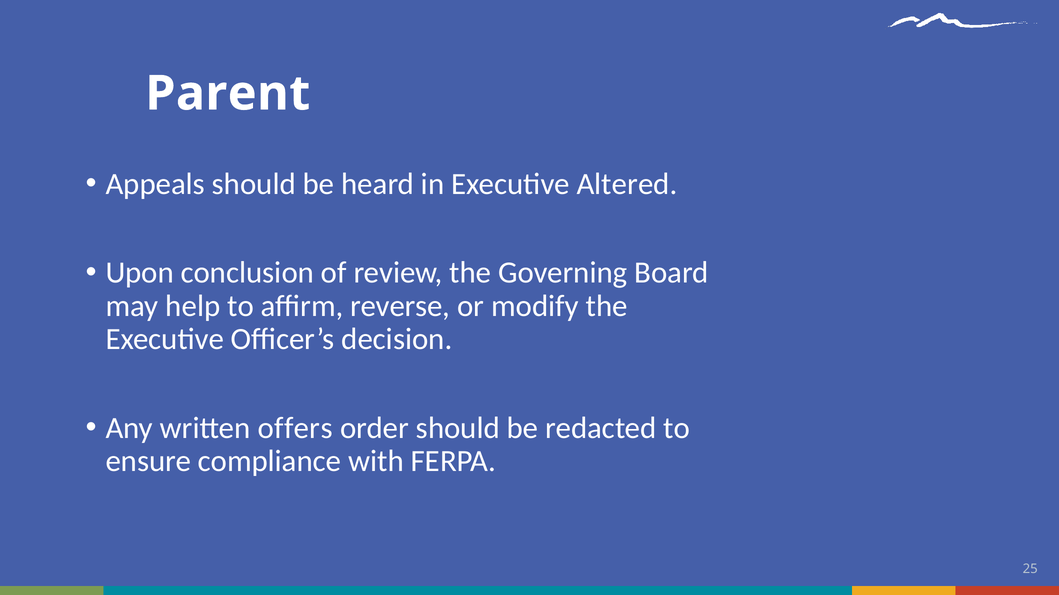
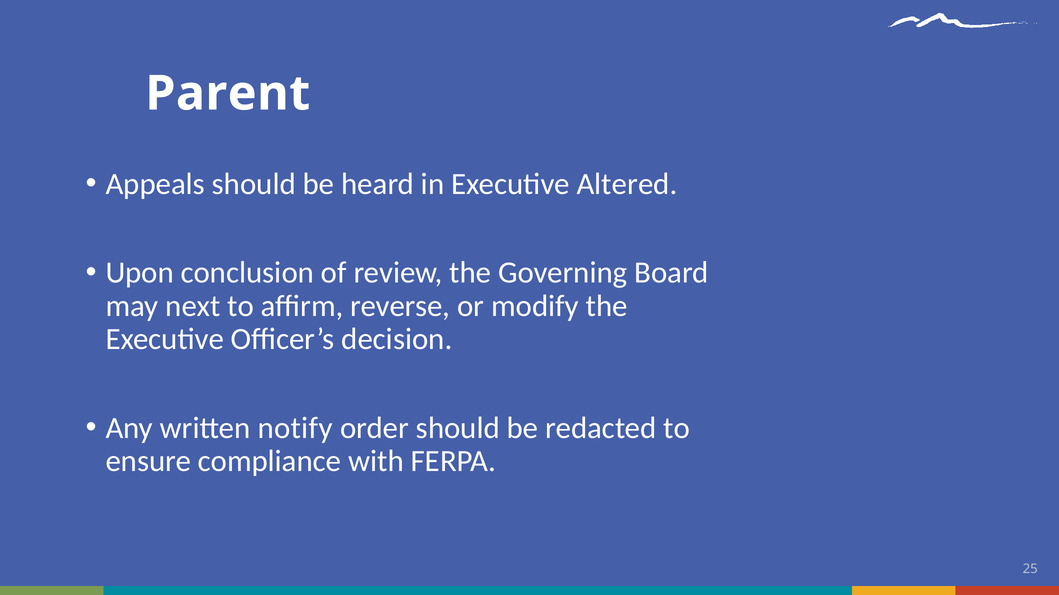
help: help -> next (193, 306)
offers: offers -> notify (295, 428)
